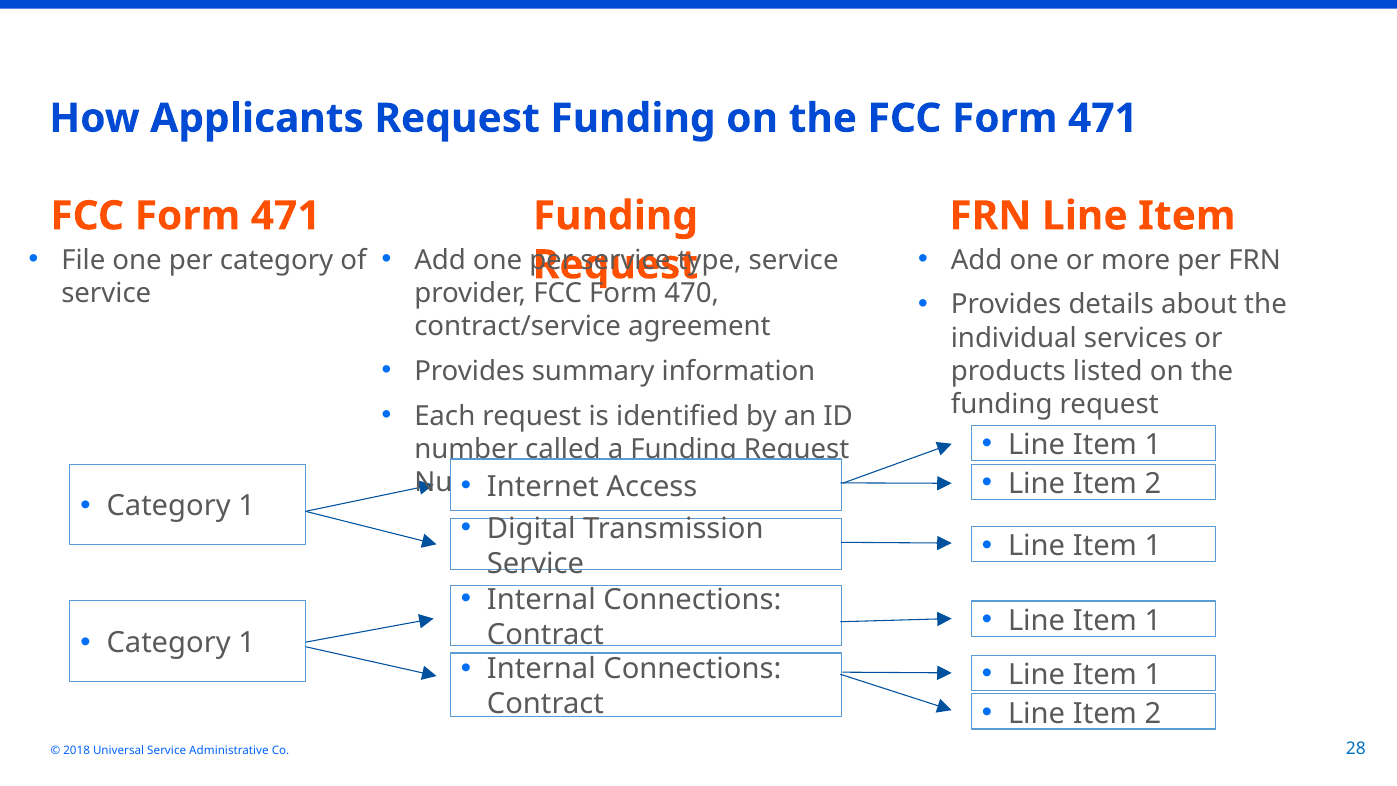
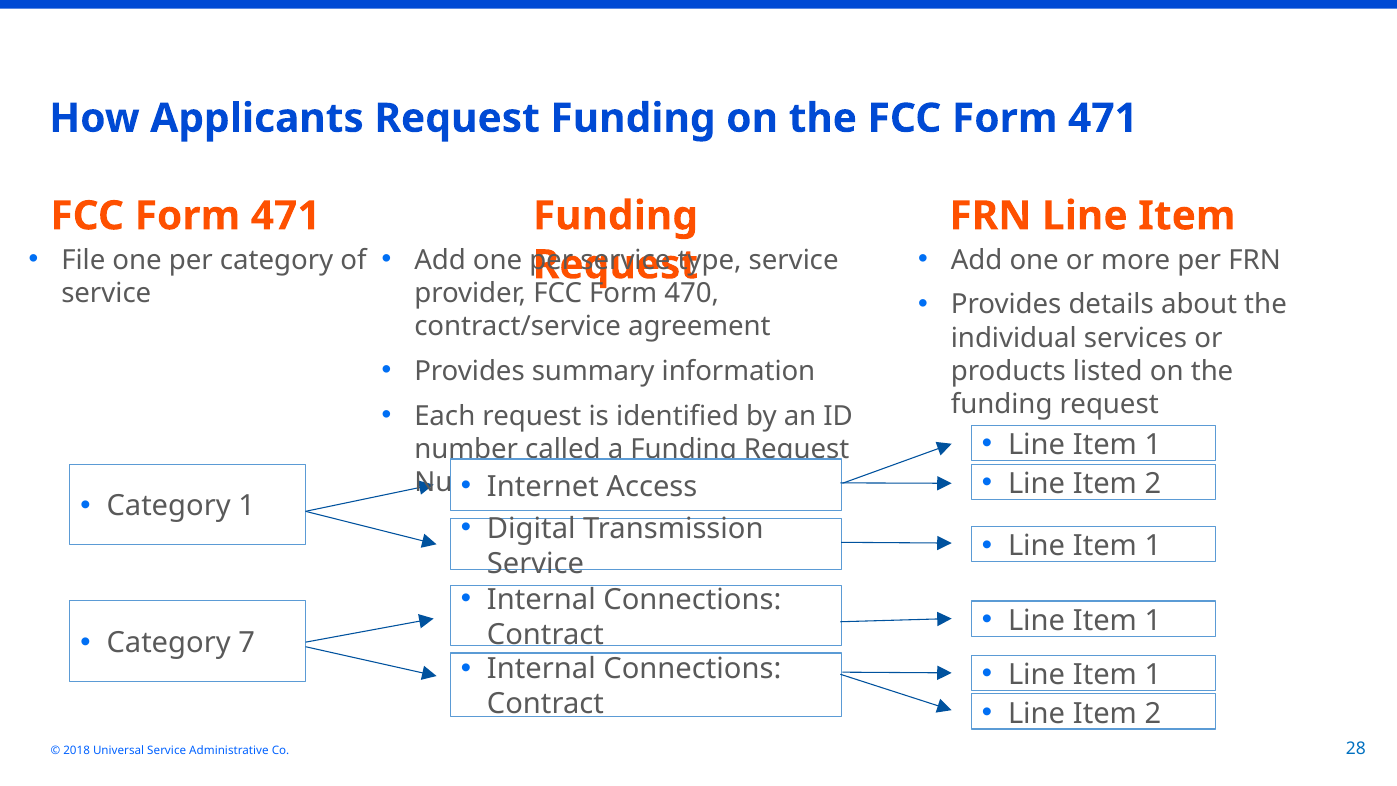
1: 1 -> 7 (247, 643)
